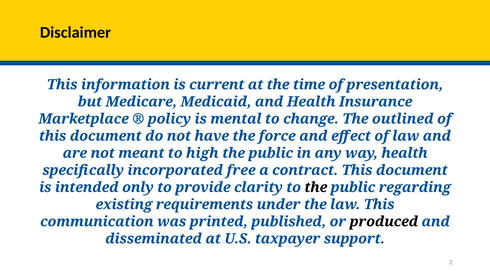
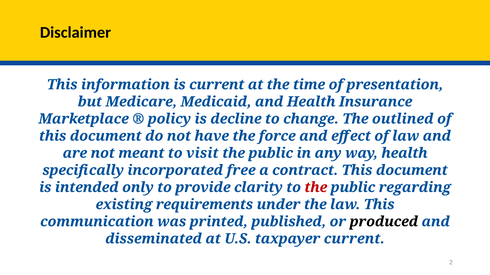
mental: mental -> decline (236, 119)
high: high -> visit (202, 153)
the colour: black -> red (316, 188)
taxpayer support: support -> current (354, 239)
